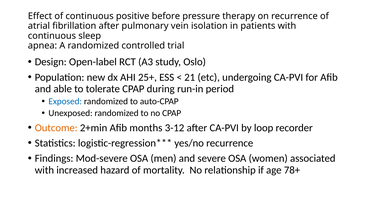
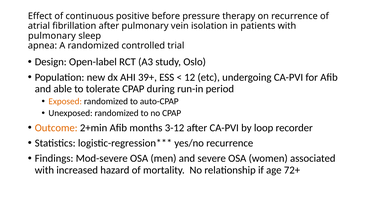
continuous: continuous -> pulmonary (52, 36)
25+: 25+ -> 39+ (147, 77)
21: 21 -> 12 (190, 77)
Exposed colour: blue -> orange (65, 101)
78+: 78+ -> 72+ (292, 170)
